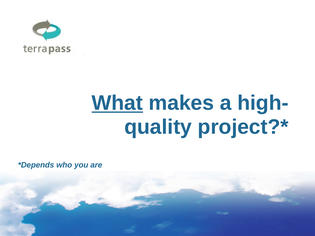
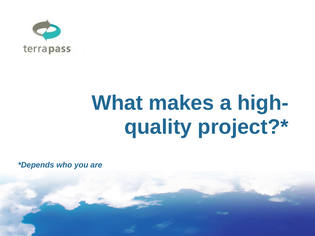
What underline: present -> none (117, 103)
